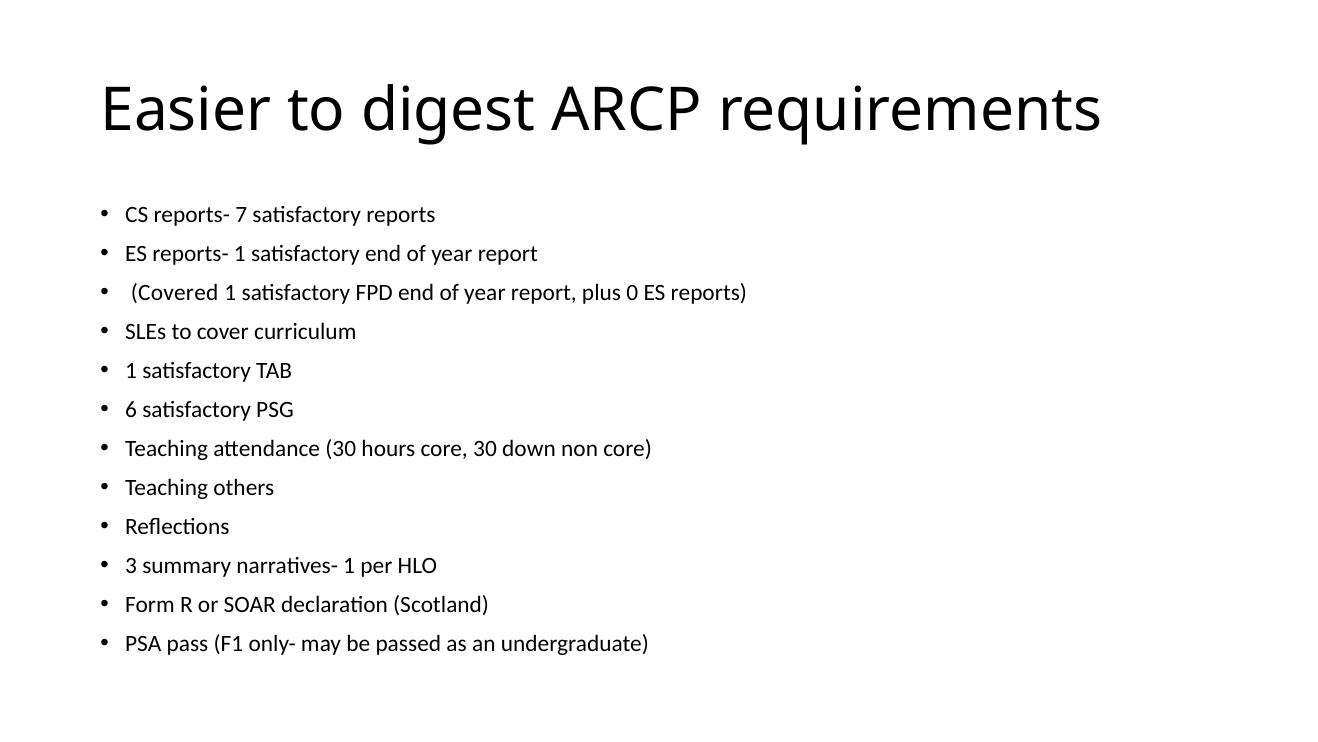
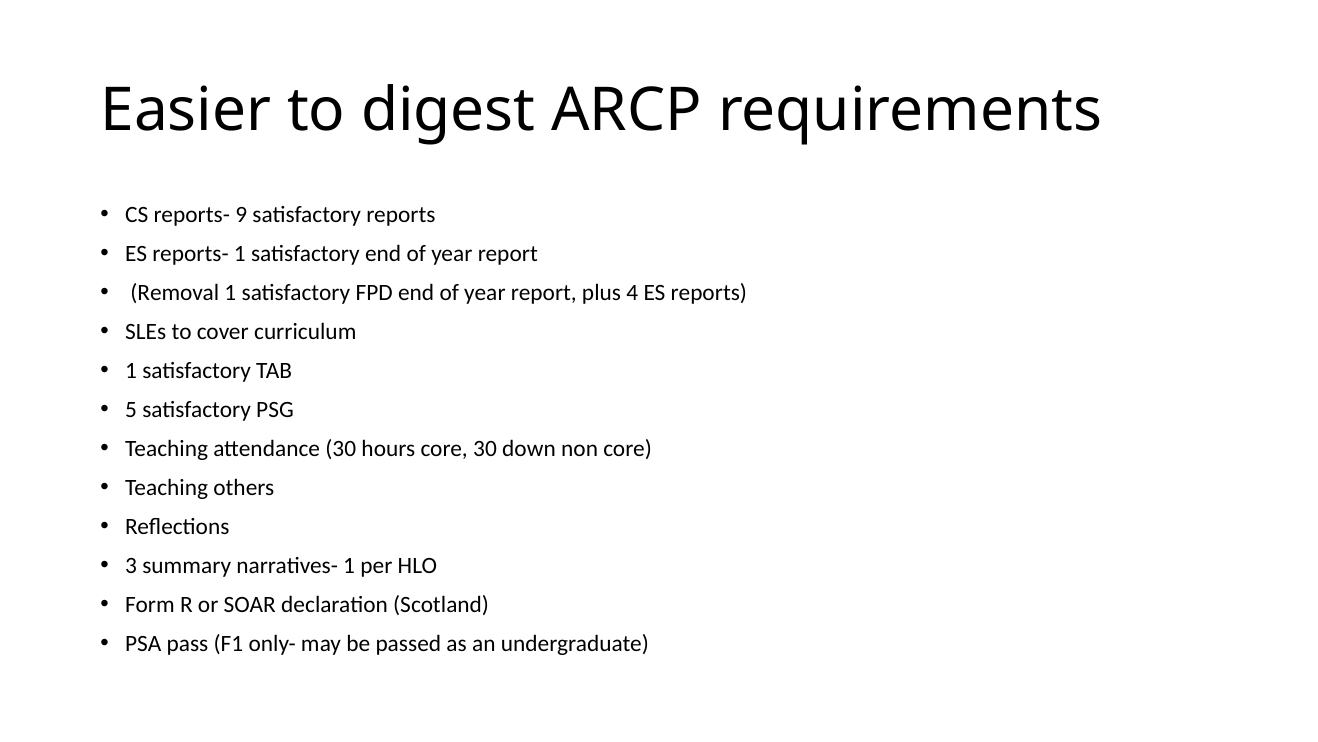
7: 7 -> 9 (241, 215)
Covered: Covered -> Removal (175, 293)
0: 0 -> 4 (632, 293)
6: 6 -> 5 (131, 410)
